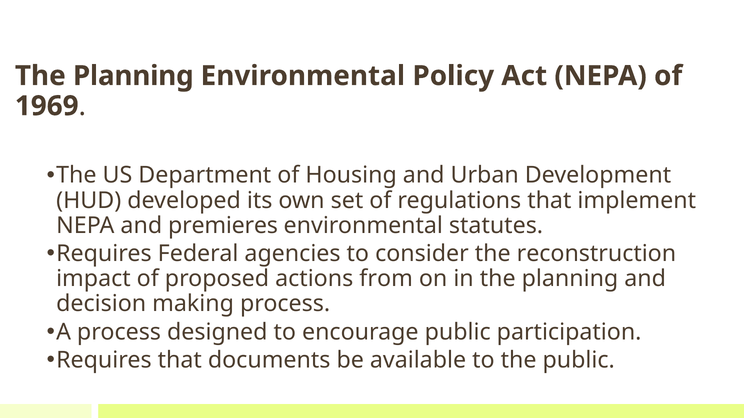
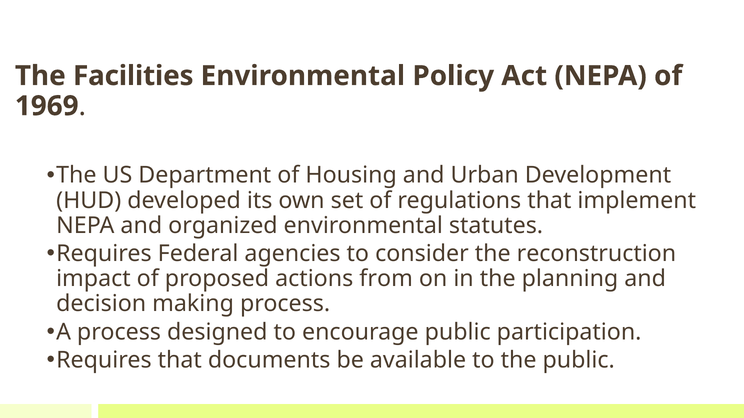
Planning: Planning -> Facilities (133, 76)
premieres: premieres -> organized (223, 226)
